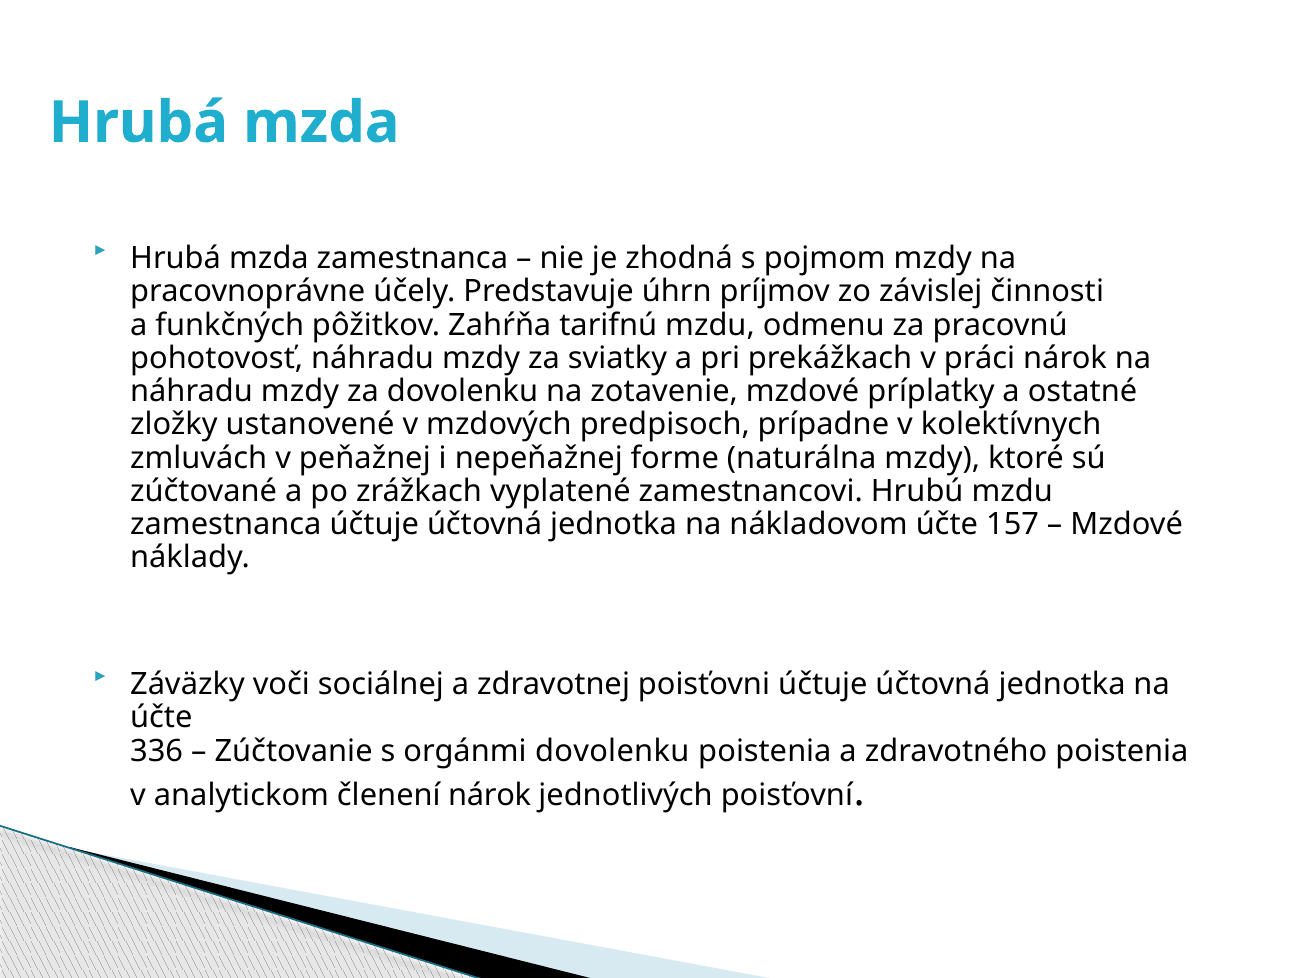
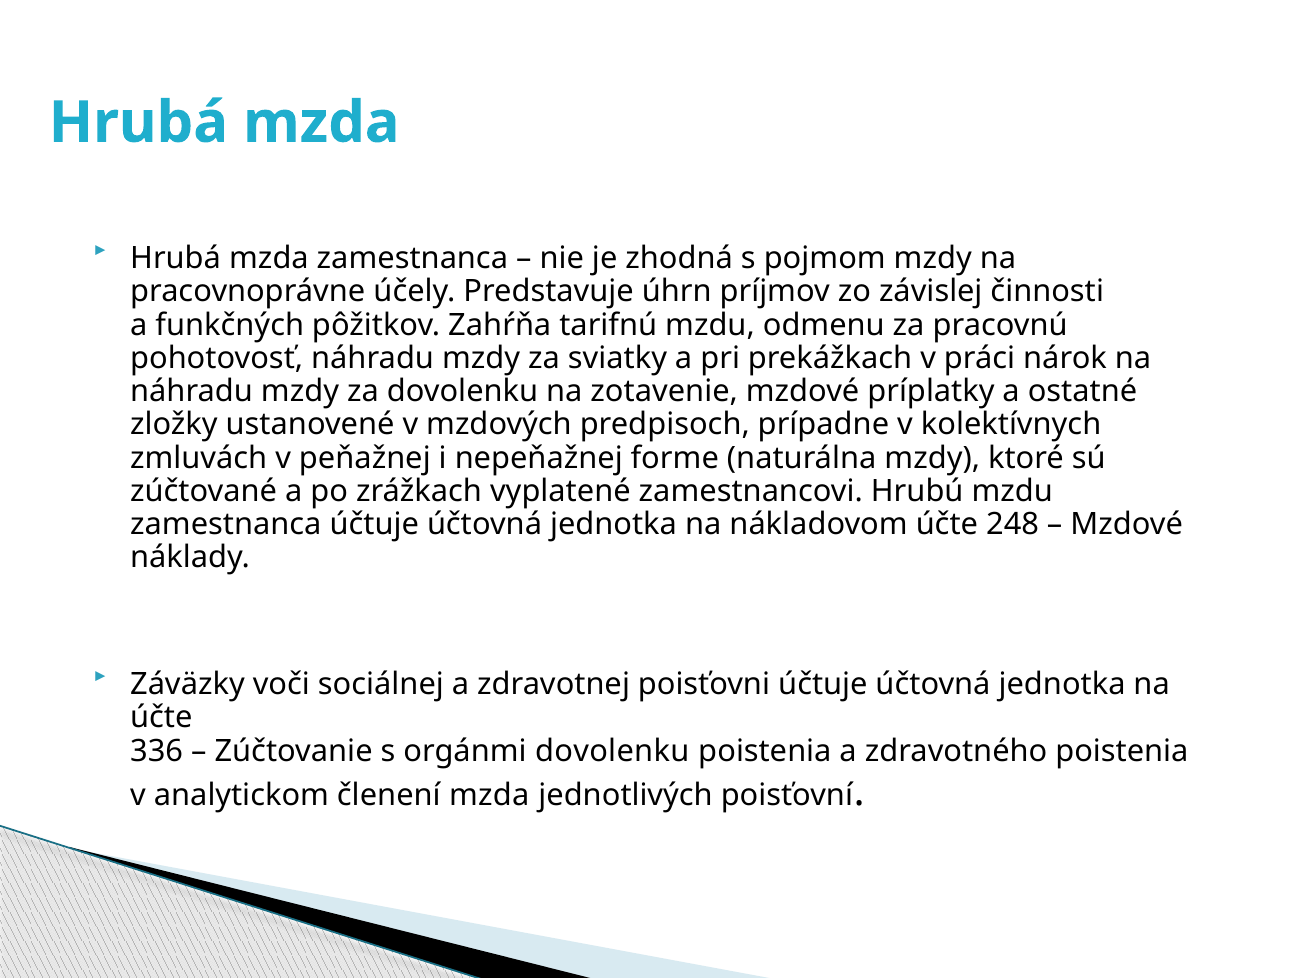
157: 157 -> 248 (1013, 525)
členení nárok: nárok -> mzda (489, 795)
